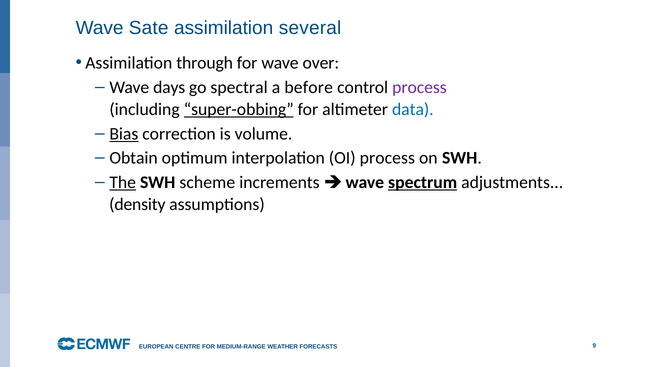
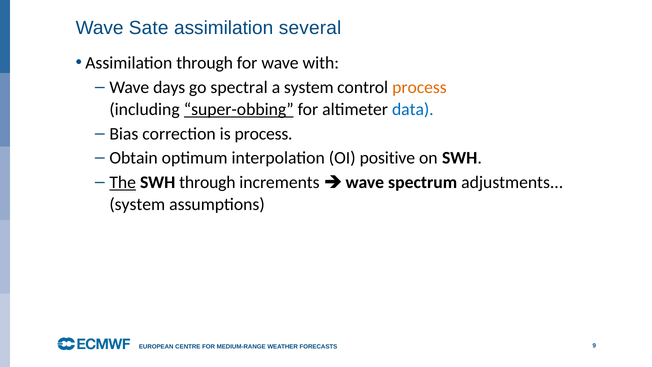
over: over -> with (321, 63)
a before: before -> system (309, 87)
process colour: purple -> orange (419, 87)
Bias underline: present -> none (124, 134)
is volume: volume -> process (264, 134)
OI process: process -> positive (387, 158)
SWH scheme: scheme -> through (207, 182)
spectrum underline: present -> none (423, 182)
density: density -> system (137, 205)
